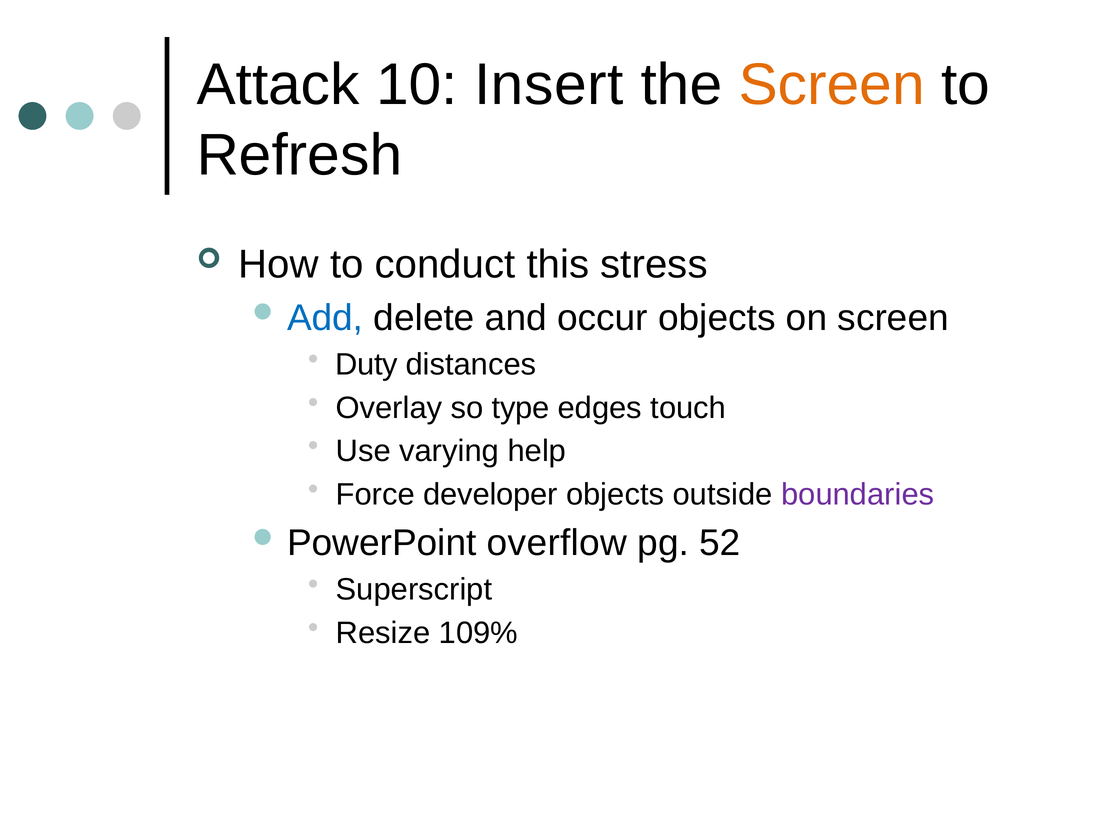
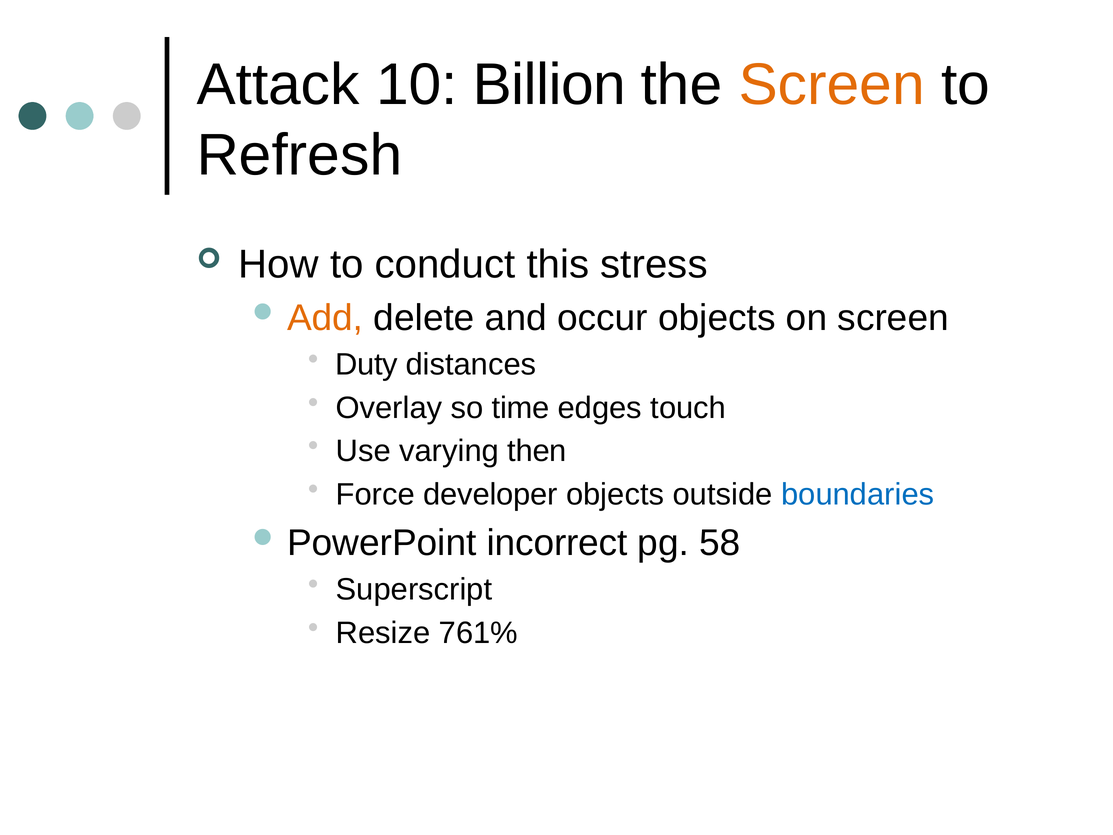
Insert: Insert -> Billion (549, 85)
Add colour: blue -> orange (325, 318)
type: type -> time (521, 408)
help: help -> then (537, 451)
boundaries colour: purple -> blue (858, 494)
overflow: overflow -> incorrect (557, 543)
52: 52 -> 58 (720, 543)
109%: 109% -> 761% (478, 633)
